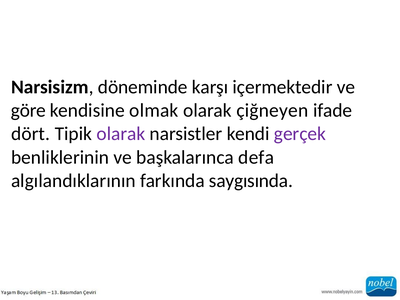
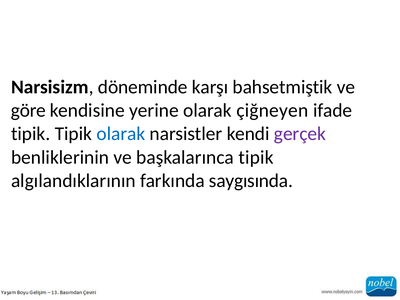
içermektedir: içermektedir -> bahsetmiştik (283, 87)
olmak: olmak -> yerine (154, 111)
dört: dört -> tipik (31, 134)
olarak colour: purple -> blue (121, 134)
başkalarınca defa: defa -> tipik (256, 157)
